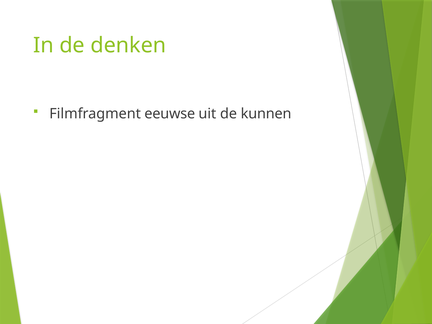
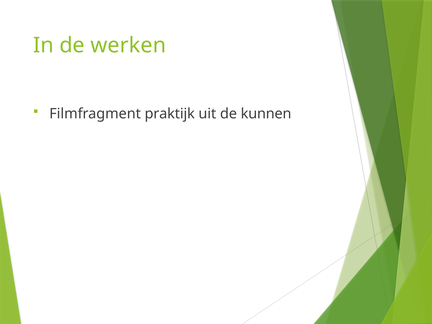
denken: denken -> werken (128, 45)
eeuwse: eeuwse -> praktijk (170, 114)
